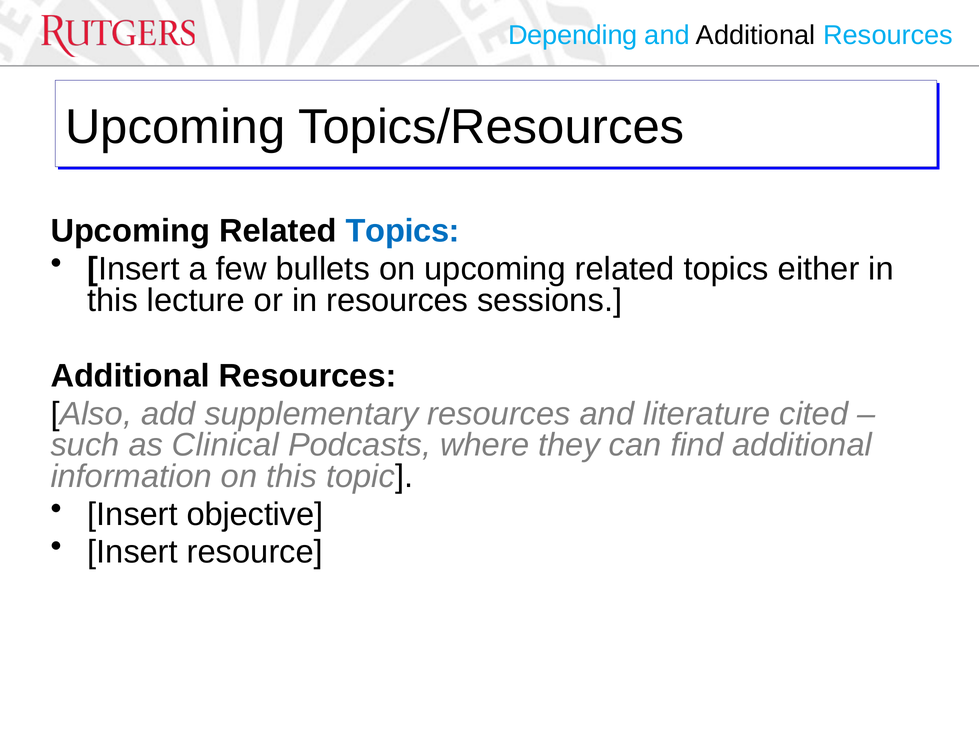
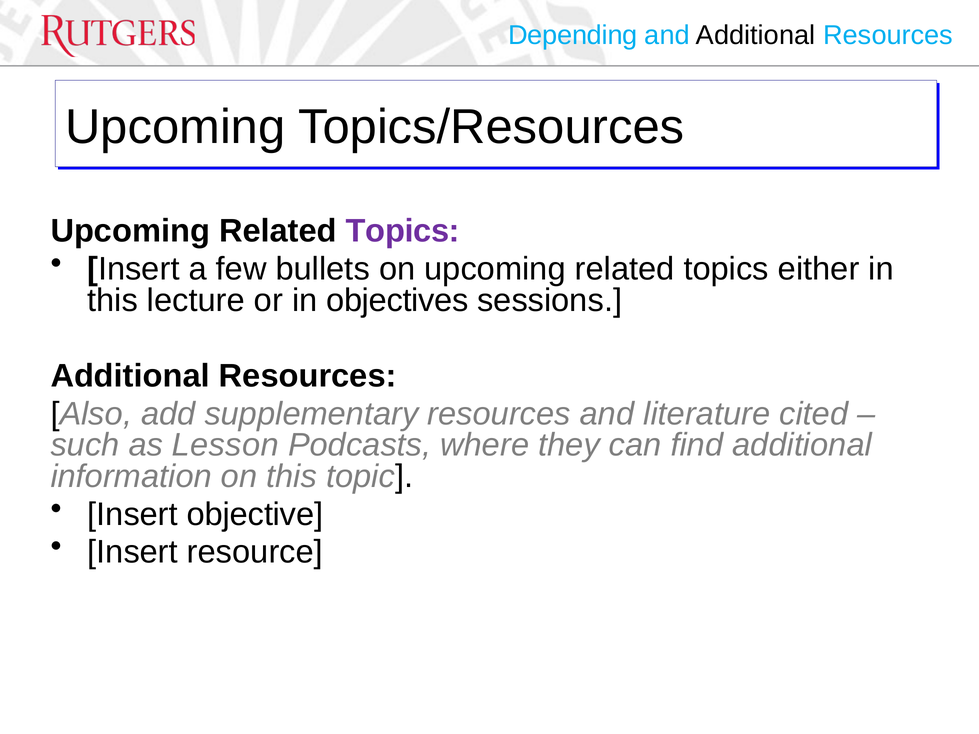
Topics colour: blue -> purple (403, 231)
in resources: resources -> objectives (397, 300)
Clinical: Clinical -> Lesson (225, 445)
